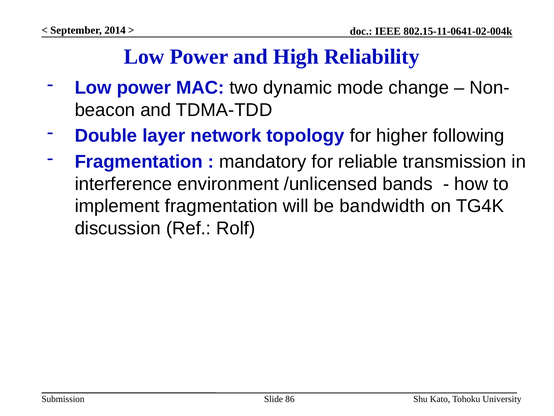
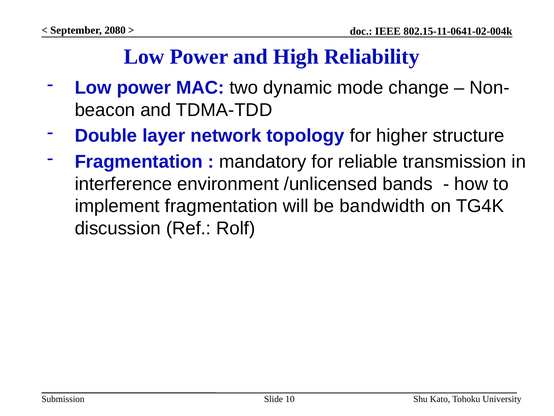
2014: 2014 -> 2080 (115, 30)
following: following -> structure (469, 136)
86: 86 -> 10 (290, 398)
